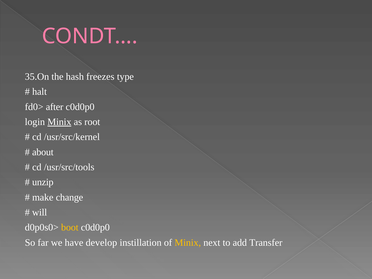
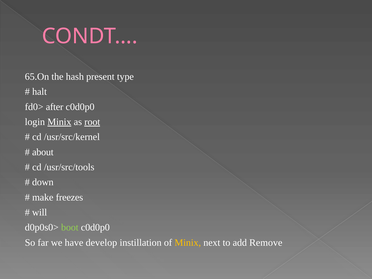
35.On: 35.On -> 65.On (37, 77)
freezes: freezes -> present (100, 77)
root underline: none -> present (92, 122)
unzip: unzip -> down (43, 182)
change: change -> freezes (69, 197)
boot colour: yellow -> light green (70, 227)
Transfer: Transfer -> Remove (266, 243)
